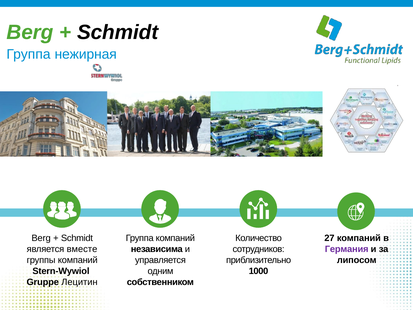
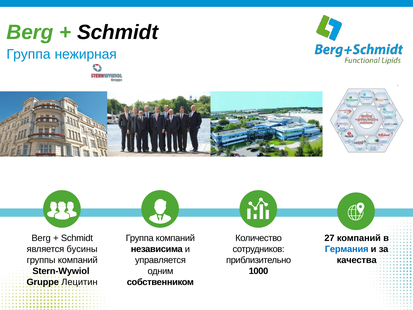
вместе: вместе -> бусины (82, 249)
Германия colour: purple -> blue (347, 249)
липосом: липосом -> качества (357, 260)
